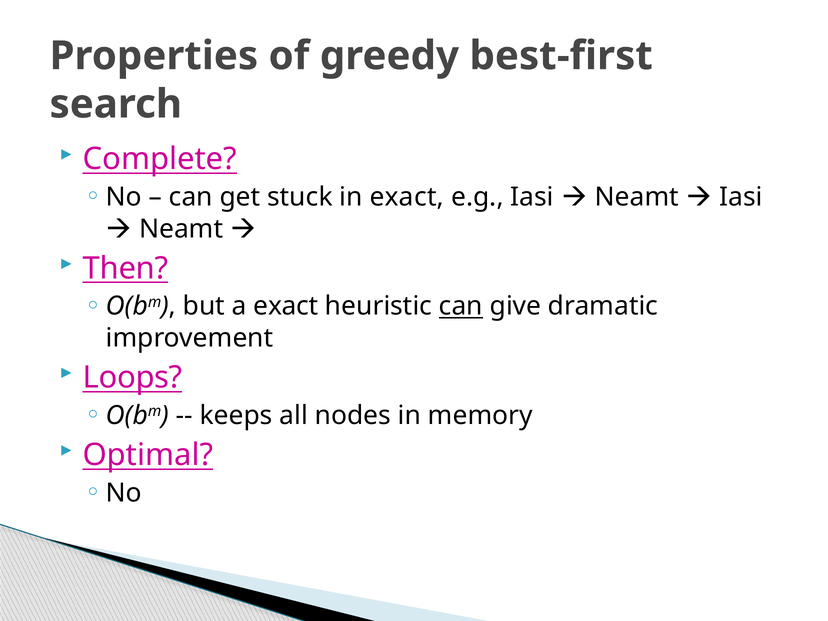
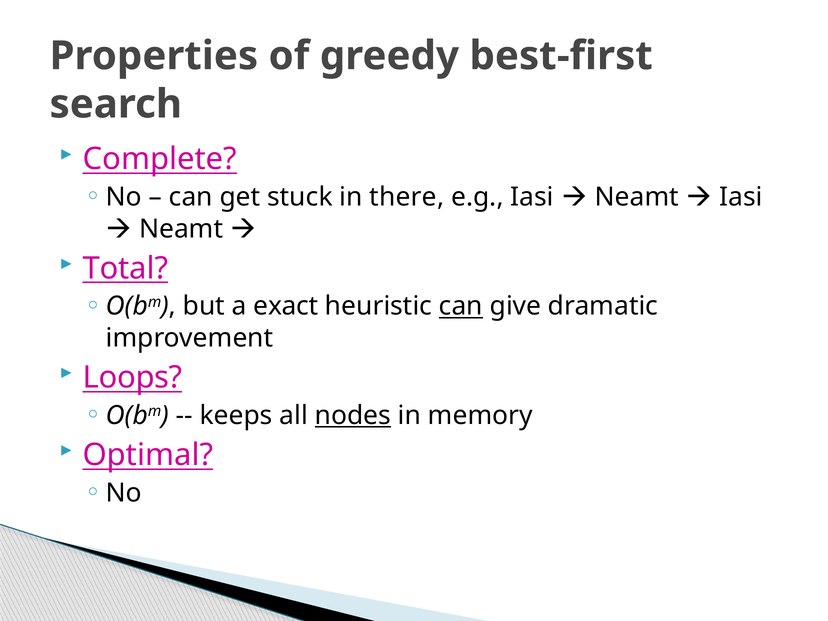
in exact: exact -> there (407, 197)
Then: Then -> Total (125, 268)
nodes underline: none -> present (353, 415)
